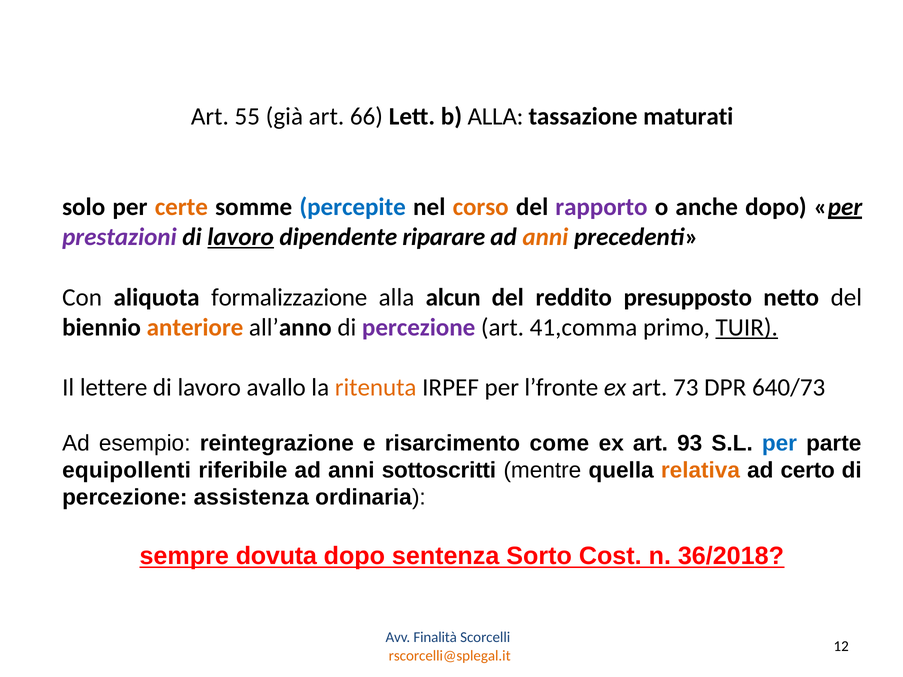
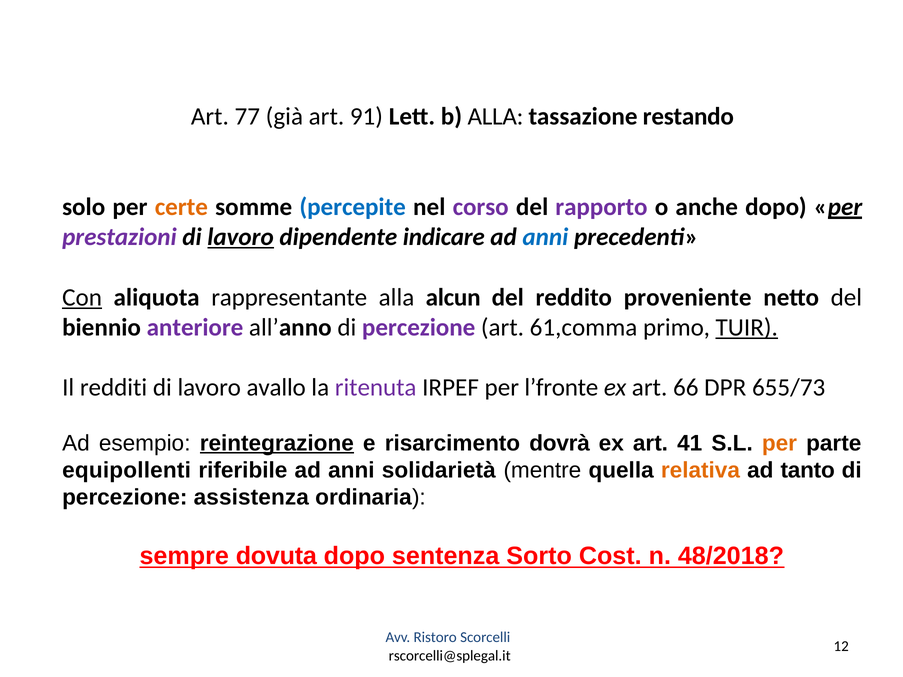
55: 55 -> 77 (247, 117)
66: 66 -> 91 (366, 117)
maturati: maturati -> restando (688, 117)
corso colour: orange -> purple (481, 207)
riparare: riparare -> indicare (444, 237)
anni colour: orange -> blue (545, 237)
Con underline: none -> present (82, 297)
formalizzazione: formalizzazione -> rappresentante (289, 297)
presupposto: presupposto -> proveniente (688, 297)
anteriore colour: orange -> purple (195, 328)
41,comma: 41,comma -> 61,comma (584, 328)
lettere: lettere -> redditi (114, 388)
ritenuta colour: orange -> purple (376, 388)
73: 73 -> 66 (686, 388)
640/73: 640/73 -> 655/73 (789, 388)
reintegrazione underline: none -> present (277, 443)
come: come -> dovrà (560, 443)
93: 93 -> 41 (690, 443)
per colour: blue -> orange (779, 443)
sottoscritti: sottoscritti -> solidarietà (439, 470)
certo: certo -> tanto (808, 470)
36/2018: 36/2018 -> 48/2018 (731, 556)
Finalità: Finalità -> Ristoro (435, 638)
rscorcelli@splegal.it colour: orange -> black (450, 656)
